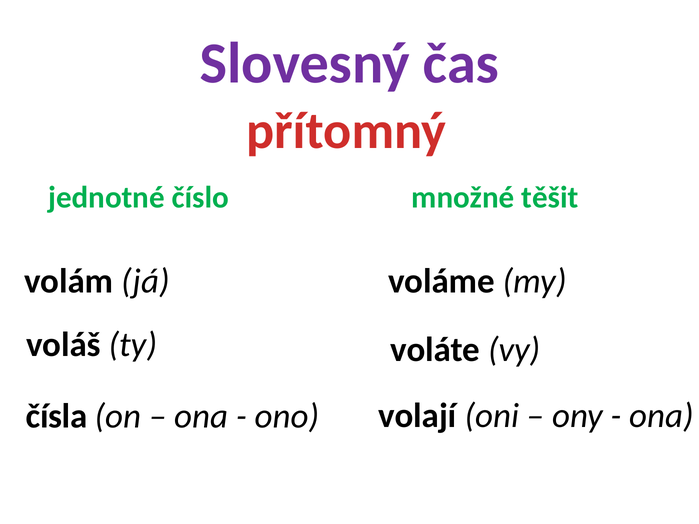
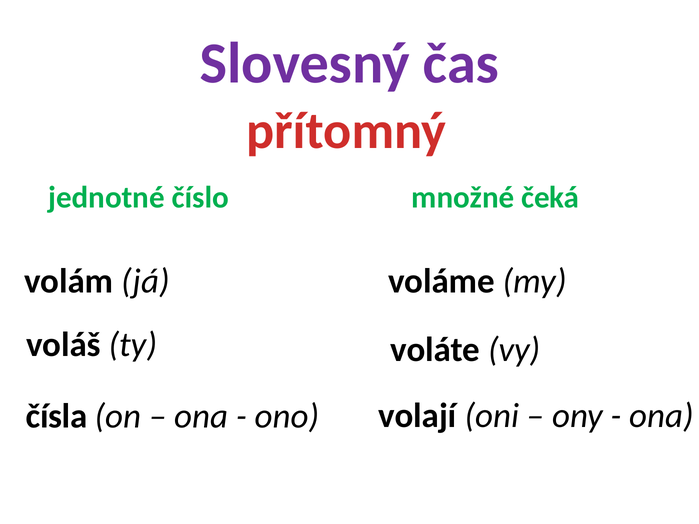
těšit: těšit -> čeká (550, 198)
